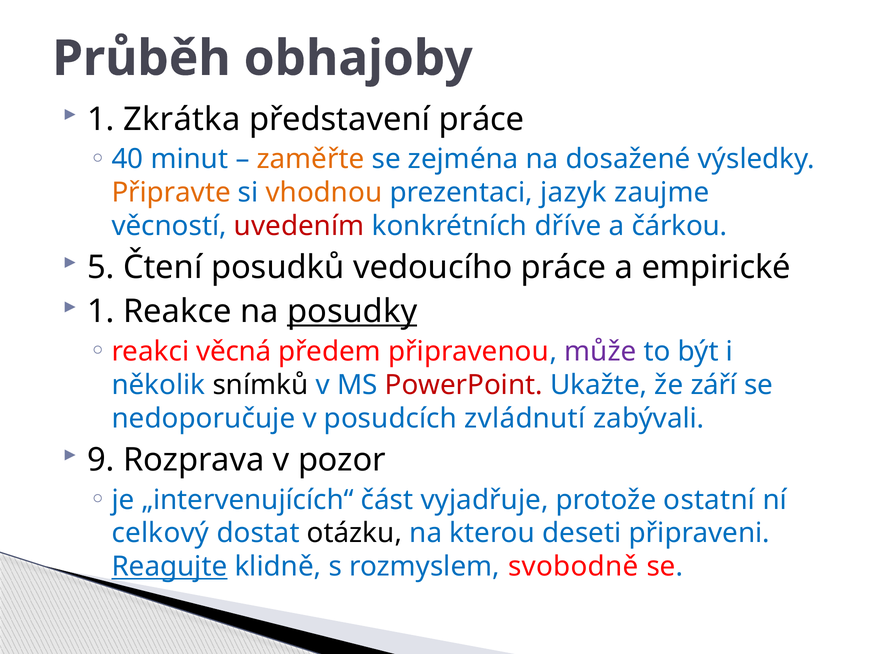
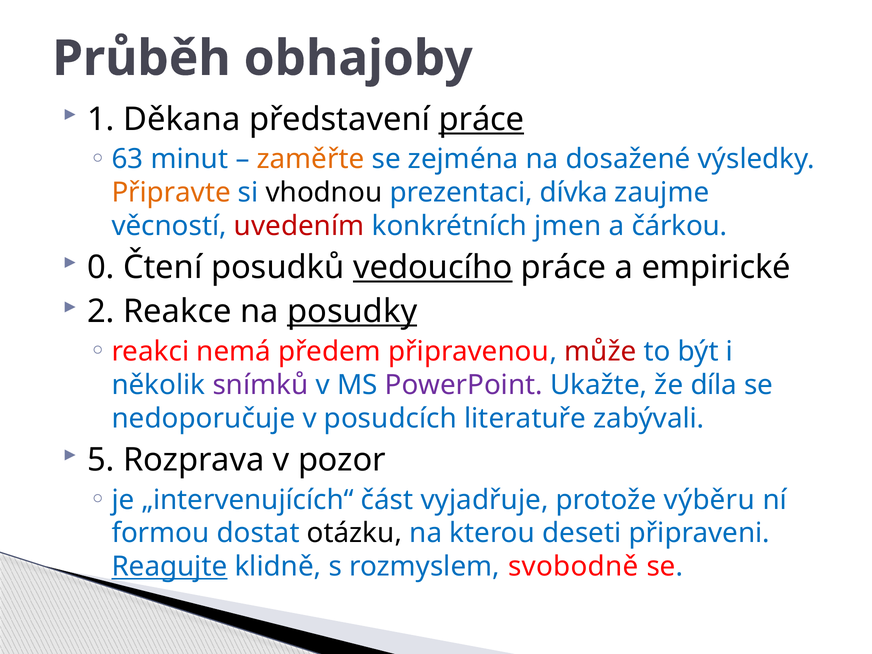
Zkrátka: Zkrátka -> Děkana (182, 119)
práce underline: none -> present (482, 119)
40: 40 -> 63 (127, 159)
vhodnou colour: orange -> black (324, 193)
jazyk: jazyk -> dívka (574, 193)
dříve: dříve -> jmen (568, 226)
5: 5 -> 0 (101, 268)
vedoucího underline: none -> present (433, 268)
1: 1 -> 2 (101, 312)
věcná: věcná -> nemá (234, 352)
může colour: purple -> red (600, 352)
snímků colour: black -> purple (261, 385)
PowerPoint colour: red -> purple (464, 385)
září: září -> díla (714, 385)
zvládnutí: zvládnutí -> literatuře (525, 418)
9: 9 -> 5 (101, 460)
ostatní: ostatní -> výběru (709, 500)
celkový: celkový -> formou (160, 533)
